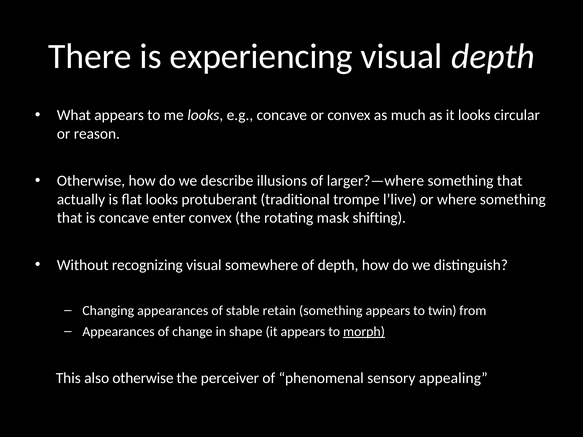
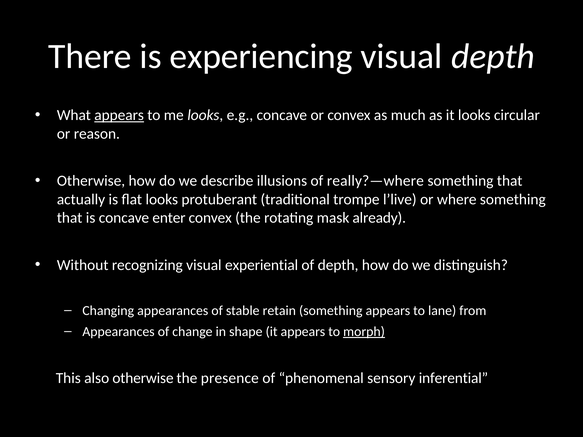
appears underline: none -> present (119, 115)
larger?—where: larger?—where -> really?—where (375, 181)
shifting: shifting -> already (379, 218)
somewhere: somewhere -> experiential (262, 265)
twin: twin -> lane (442, 311)
perceiver: perceiver -> presence (230, 378)
appealing: appealing -> inferential (453, 378)
